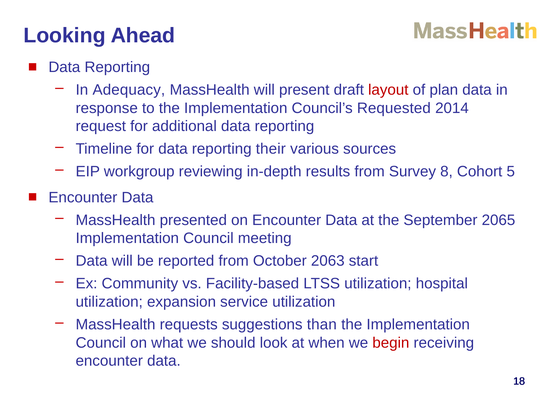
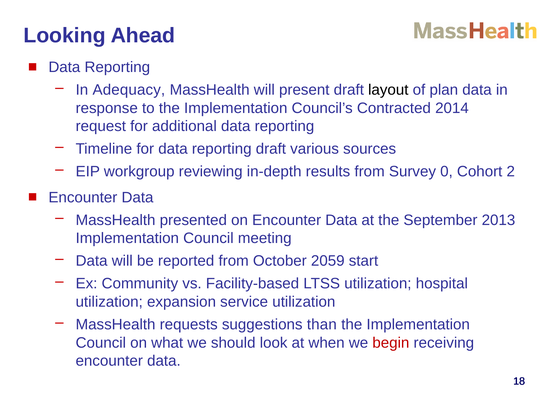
layout colour: red -> black (388, 90)
Requested: Requested -> Contracted (394, 108)
reporting their: their -> draft (271, 149)
8: 8 -> 0 (446, 172)
5: 5 -> 2 (511, 172)
2065: 2065 -> 2013 (498, 220)
2063: 2063 -> 2059 (328, 261)
